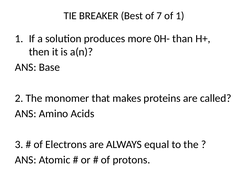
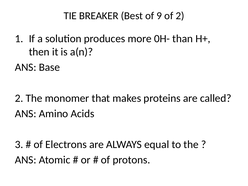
7: 7 -> 9 (159, 16)
of 1: 1 -> 2 (180, 16)
